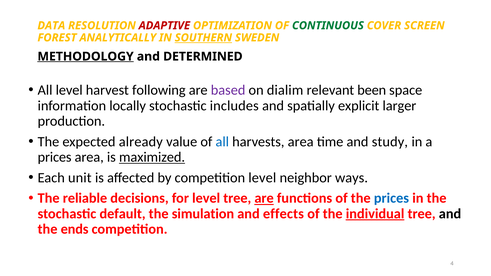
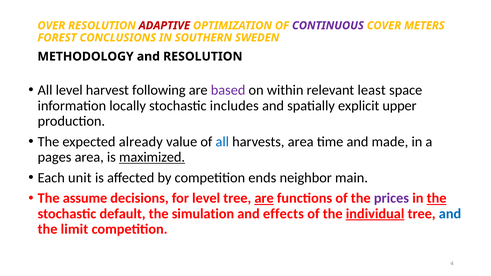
DATA: DATA -> OVER (51, 26)
CONTINUOUS colour: green -> purple (328, 26)
SCREEN: SCREEN -> METERS (424, 26)
ANALYTICALLY: ANALYTICALLY -> CONCLUSIONS (118, 38)
SOUTHERN underline: present -> none (203, 38)
METHODOLOGY underline: present -> none (86, 57)
and DETERMINED: DETERMINED -> RESOLUTION (203, 57)
dialim: dialim -> within (285, 90)
been: been -> least (372, 90)
larger: larger -> upper (399, 106)
study: study -> made (390, 142)
prices: prices -> pages (55, 157)
competition level: level -> ends (262, 178)
ways: ways -> main (351, 178)
reliable: reliable -> assume (85, 198)
prices colour: blue -> purple (391, 198)
the underline: none -> present (437, 198)
and colour: black -> blue (450, 214)
ends: ends -> limit (74, 229)
